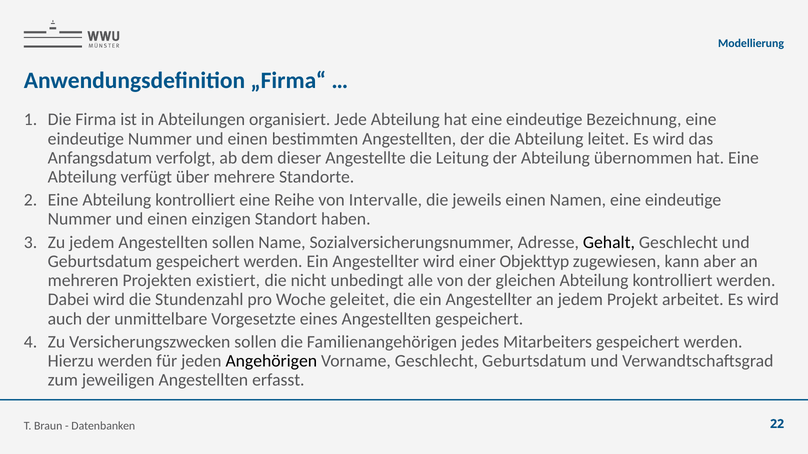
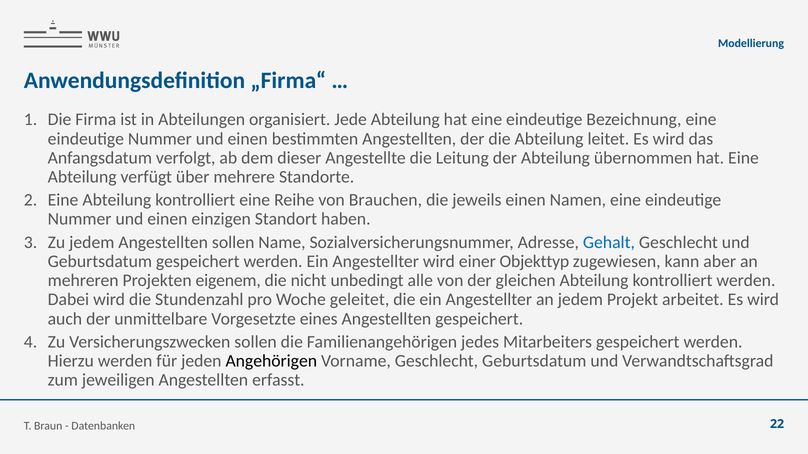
Intervalle: Intervalle -> Brauchen (385, 200)
Gehalt colour: black -> blue (609, 243)
existiert: existiert -> eigenem (228, 281)
